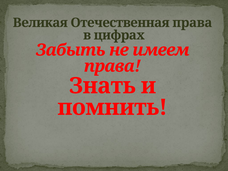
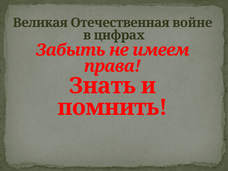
Отечественная права: права -> войне (192, 23)
